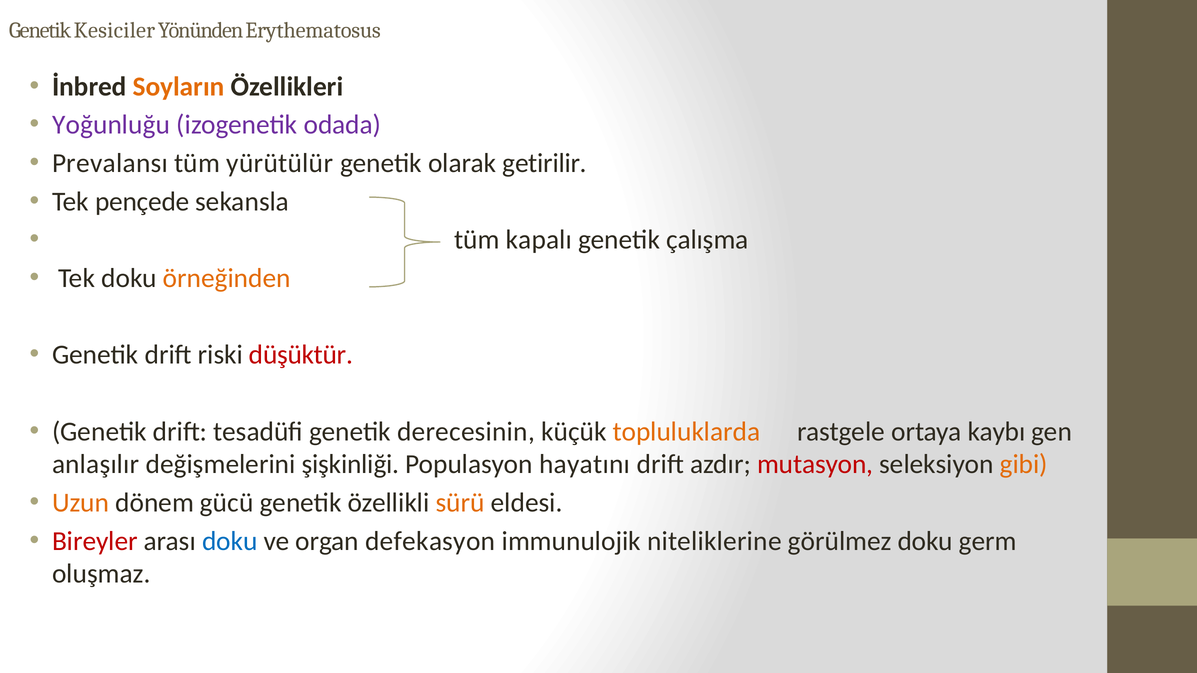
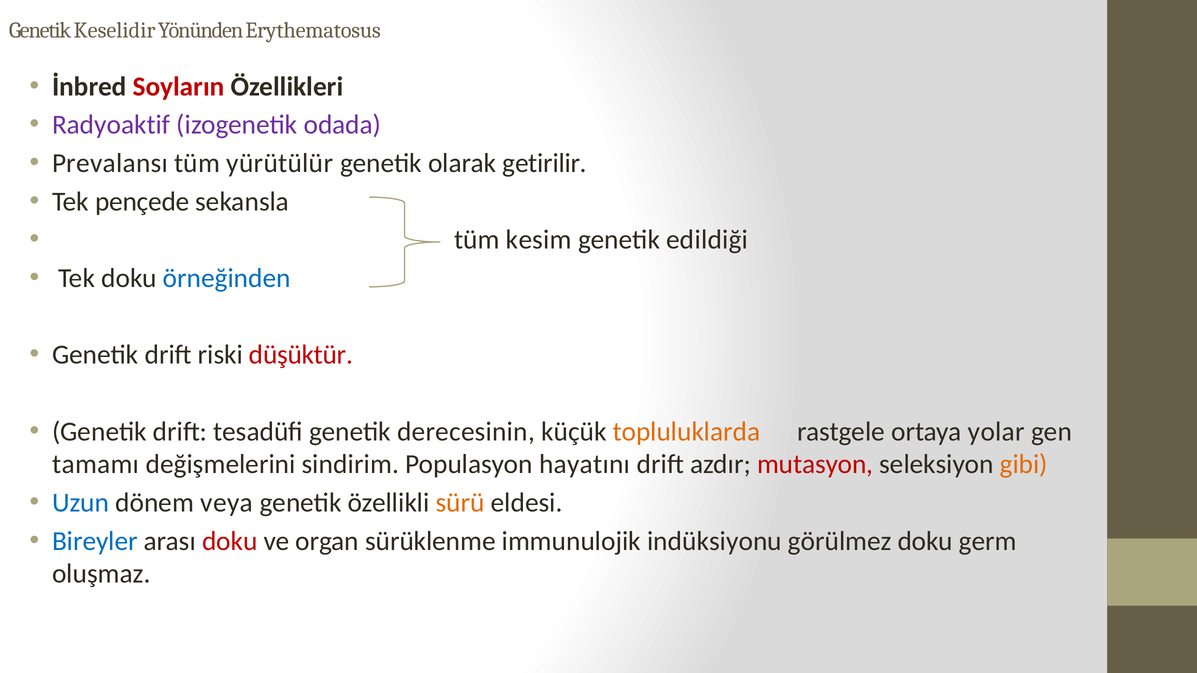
Kesiciler: Kesiciler -> Keselidir (114, 30)
Soyların colour: orange -> red (179, 87)
Yoğunluğu: Yoğunluğu -> Radyoaktif (111, 125)
kapalı: kapalı -> kesim (539, 240)
çalışma: çalışma -> edildiği (707, 240)
örneğinden colour: orange -> blue (227, 278)
kaybı: kaybı -> yolar (996, 432)
anlaşılır: anlaşılır -> tamamı (96, 465)
şişkinliği: şişkinliği -> sindirim (350, 465)
Uzun colour: orange -> blue (81, 503)
gücü: gücü -> veya (227, 503)
Bireyler colour: red -> blue (95, 541)
doku colour: blue -> red (230, 541)
defekasyon: defekasyon -> sürüklenme (430, 541)
niteliklerine: niteliklerine -> indüksiyonu (714, 541)
